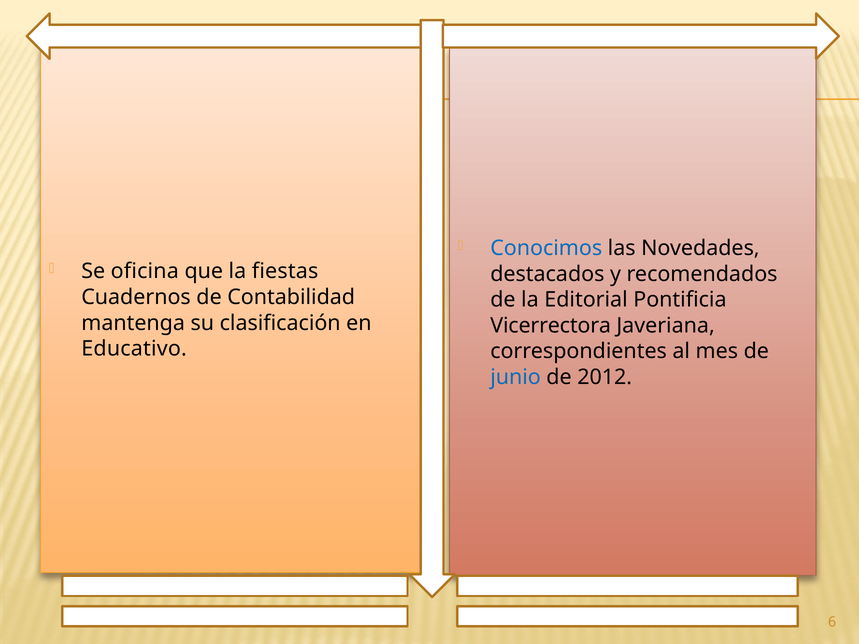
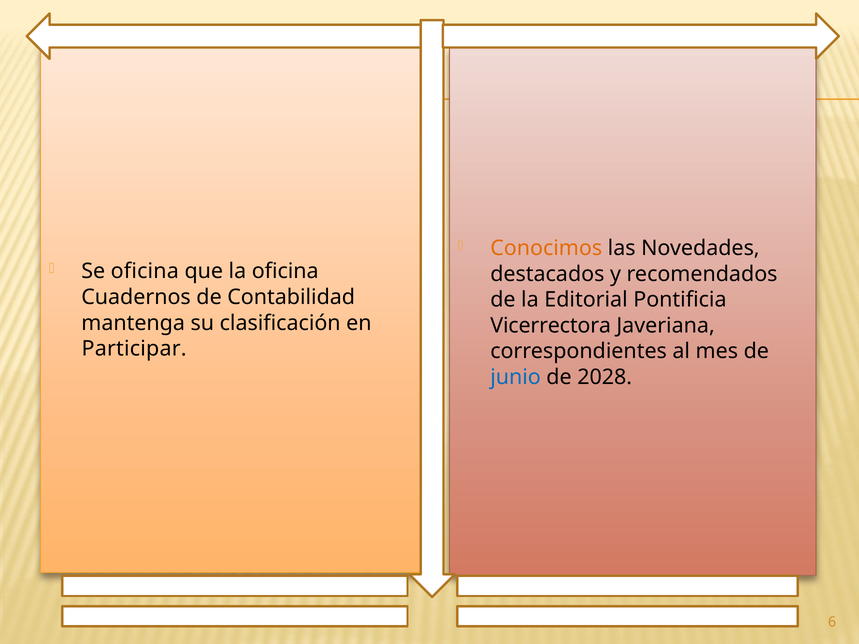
Conocimos colour: blue -> orange (546, 248)
la fiestas: fiestas -> oficina (285, 272)
Educativo: Educativo -> Participar (134, 349)
2012: 2012 -> 2028 (605, 377)
